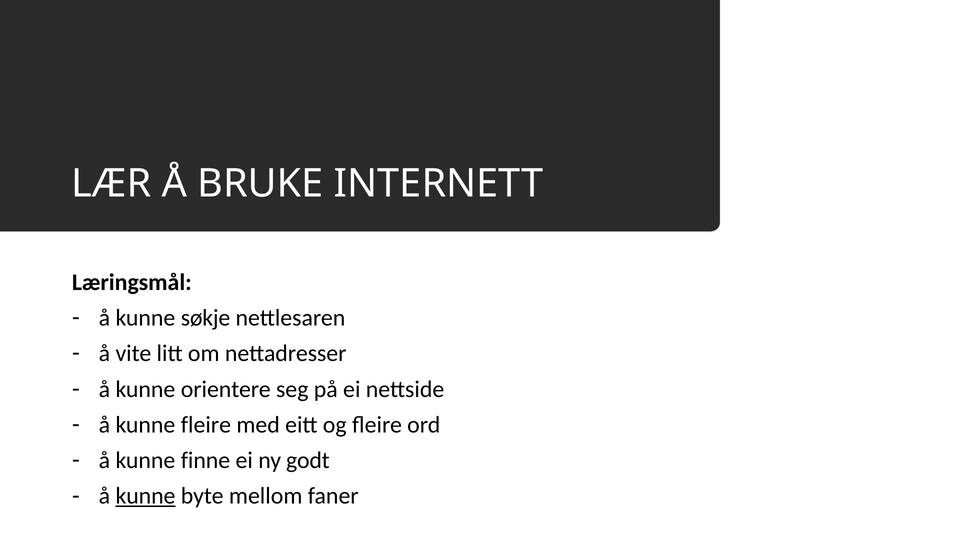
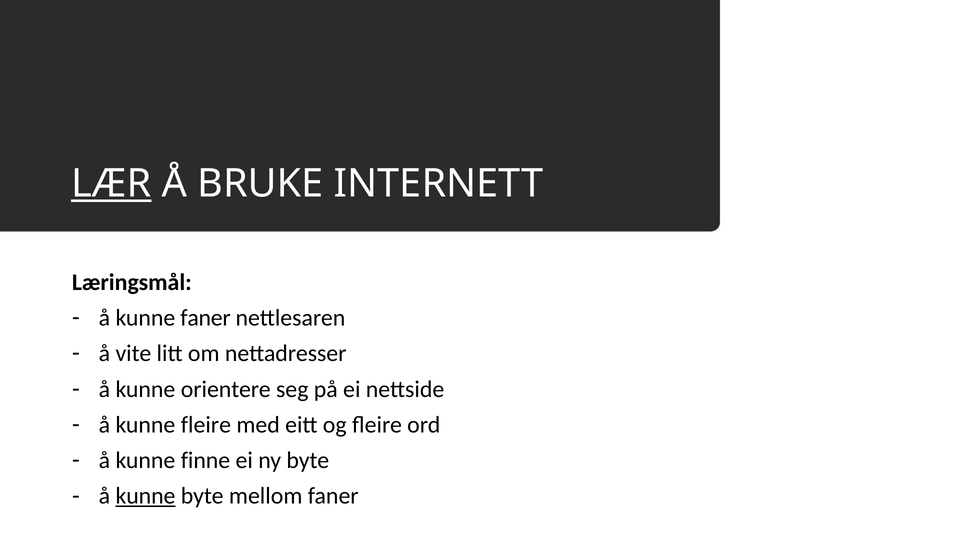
LÆR underline: none -> present (111, 184)
kunne søkje: søkje -> faner (206, 318)
ny godt: godt -> byte (308, 461)
